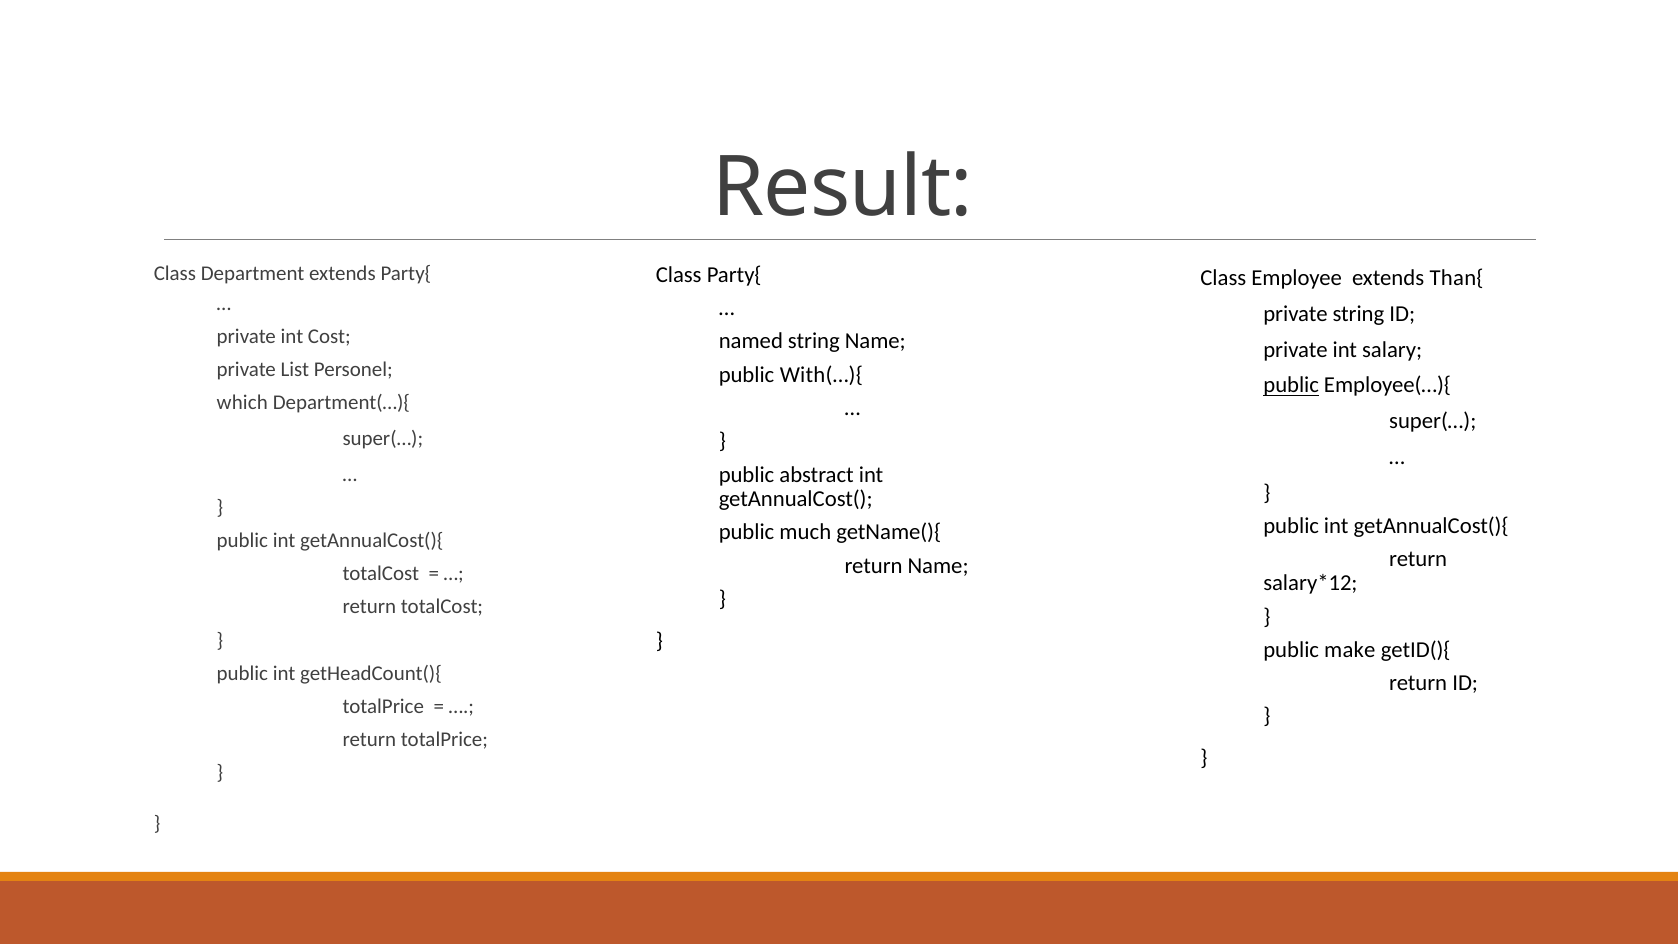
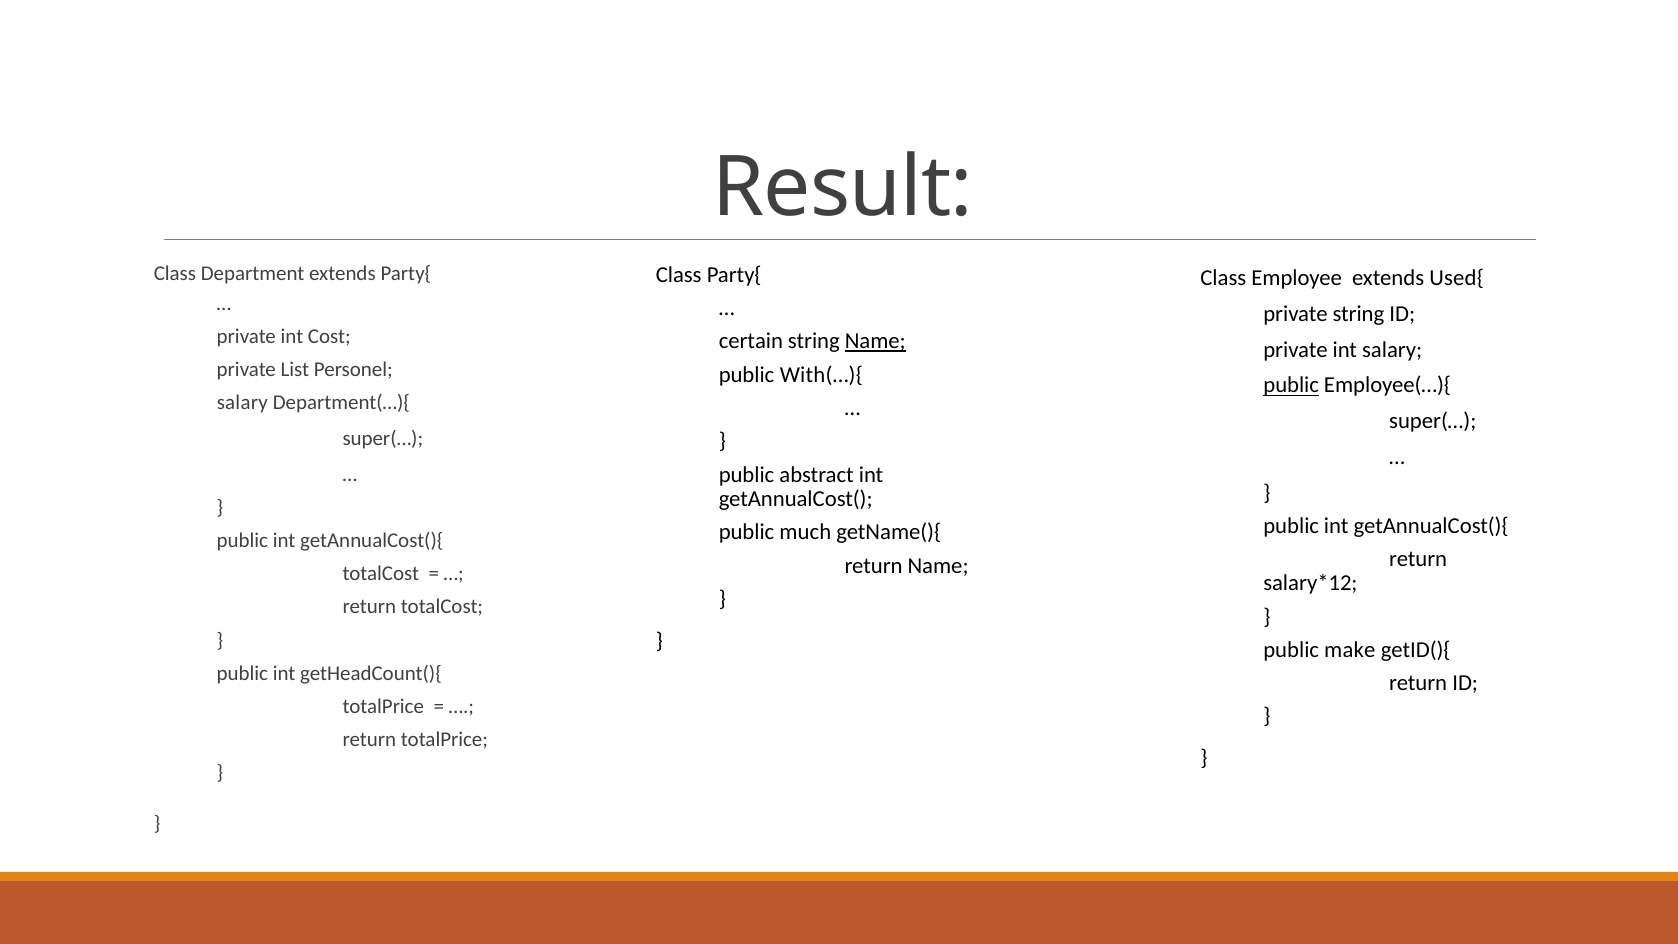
Than{: Than{ -> Used{ (1457, 278)
named: named -> certain (751, 341)
Name underline: none -> present (875, 341)
which: which -> salary (242, 403)
